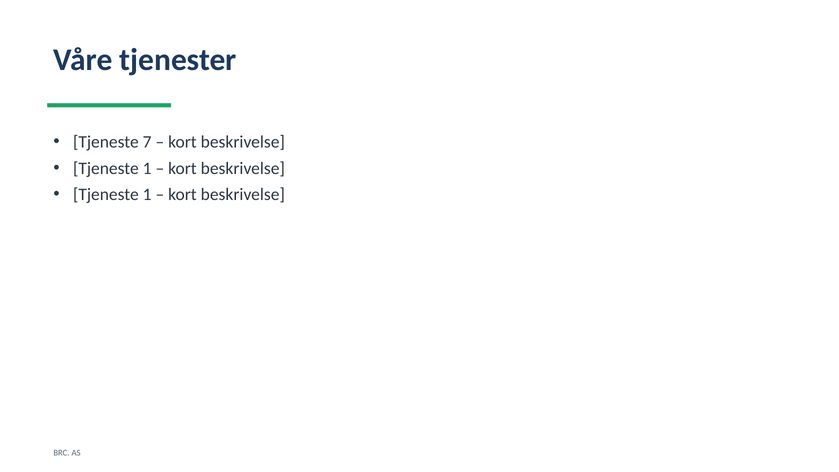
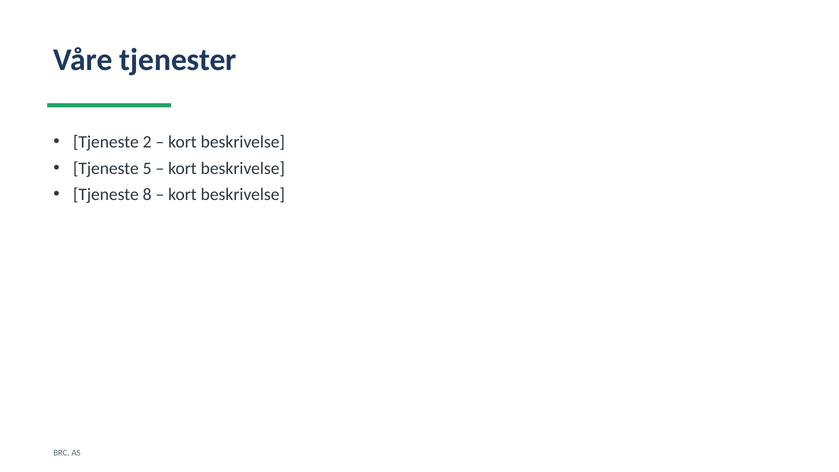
7: 7 -> 2 (147, 142)
1: 1 -> 5 (147, 168)
1: 1 -> 8 (147, 195)
